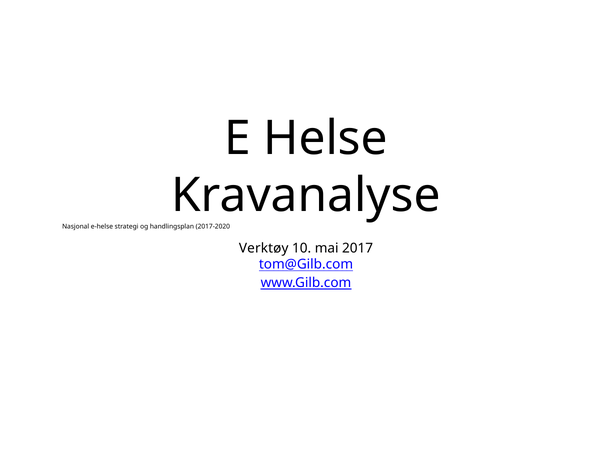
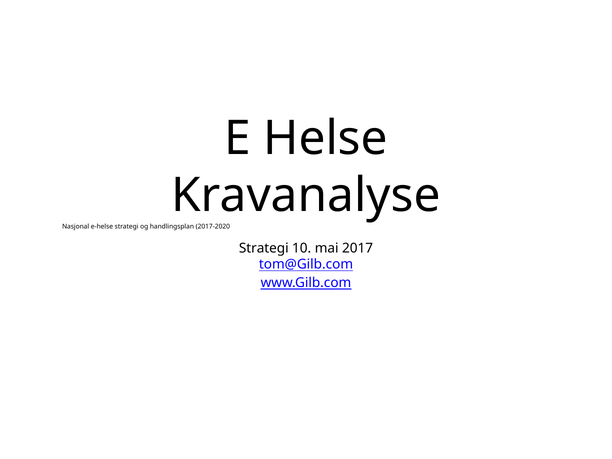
Verktøy: Verktøy -> Strategi (264, 248)
